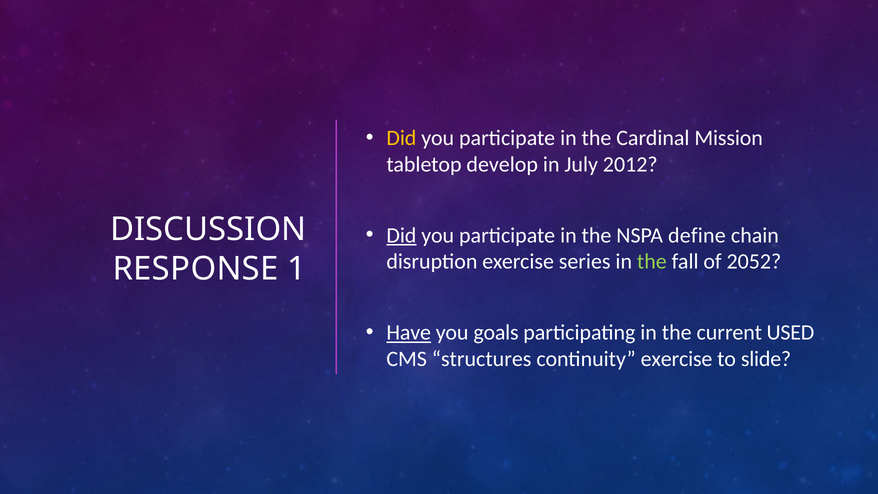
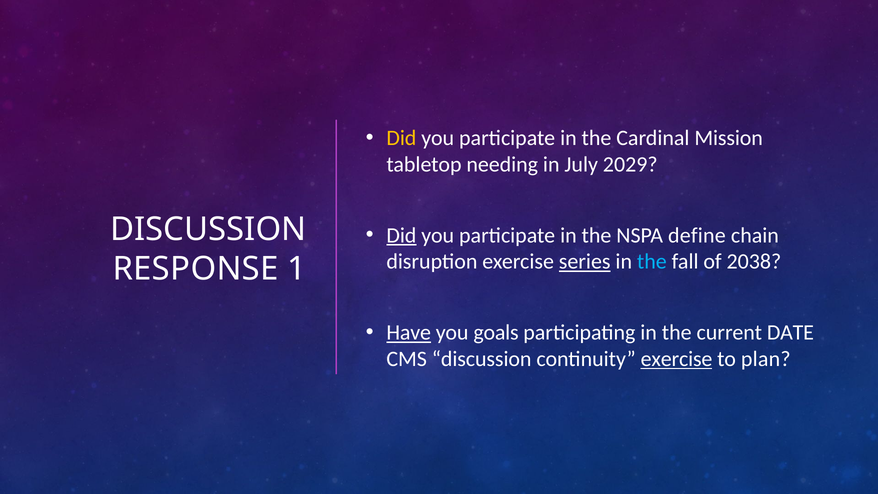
develop: develop -> needing (502, 164)
2012: 2012 -> 2029 (630, 164)
series underline: none -> present (585, 262)
the colour: light green -> light blue (652, 262)
2052: 2052 -> 2038 (754, 262)
USED: USED -> DATE (790, 333)
CMS structures: structures -> discussion (482, 359)
exercise underline: none -> present (677, 359)
slide: slide -> plan (766, 359)
